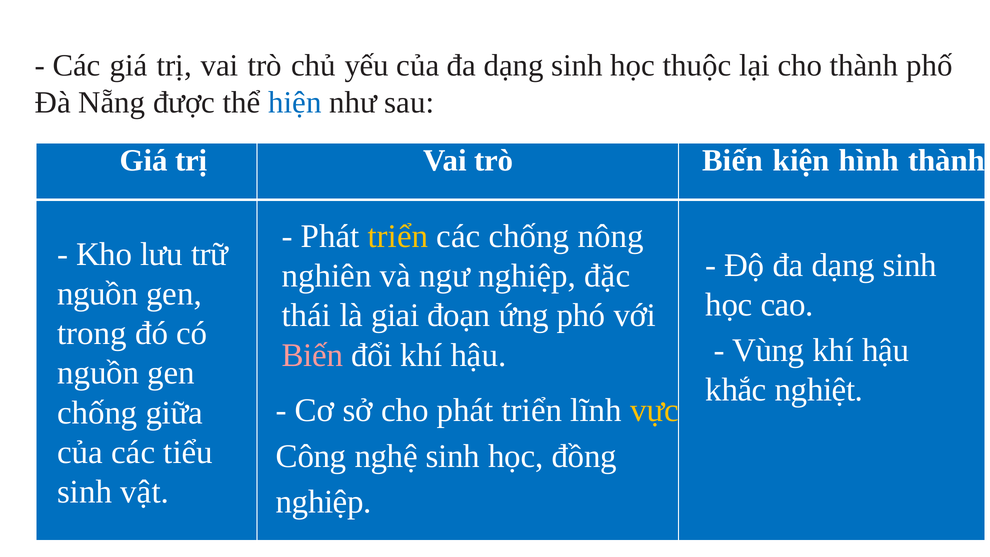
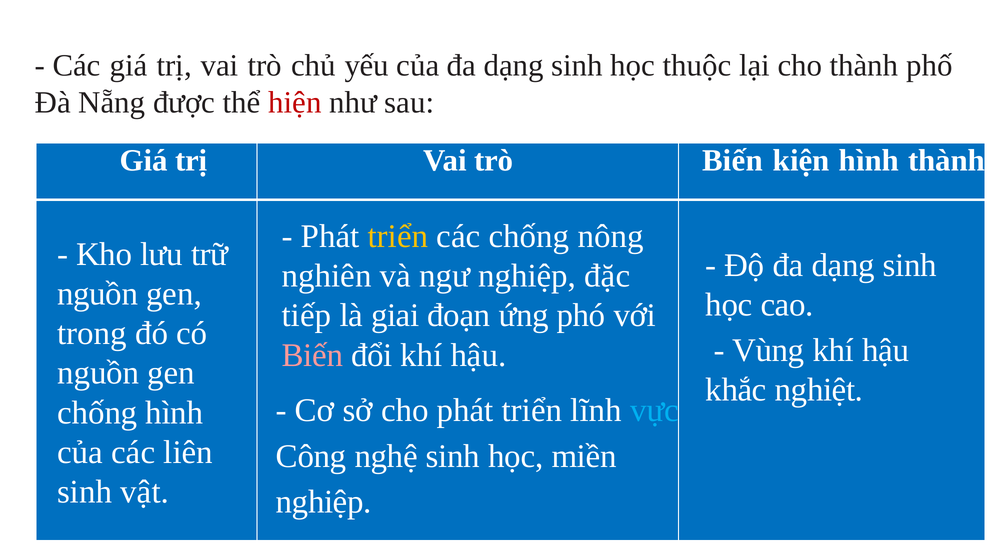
hiện colour: blue -> red (295, 103)
thái: thái -> tiếp (306, 316)
vực colour: yellow -> light blue (655, 410)
chống giữa: giữa -> hình (174, 413)
tiểu: tiểu -> liên (188, 452)
đồng: đồng -> miền (584, 456)
